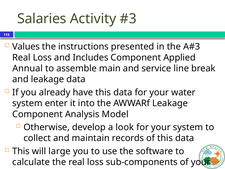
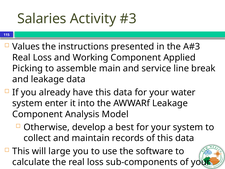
Includes: Includes -> Working (91, 57)
Annual: Annual -> Picking (28, 68)
look: look -> best (125, 127)
